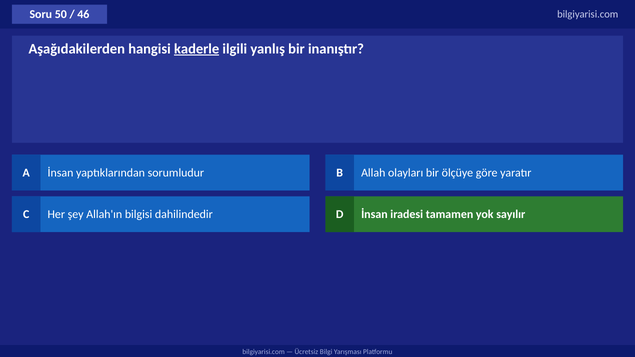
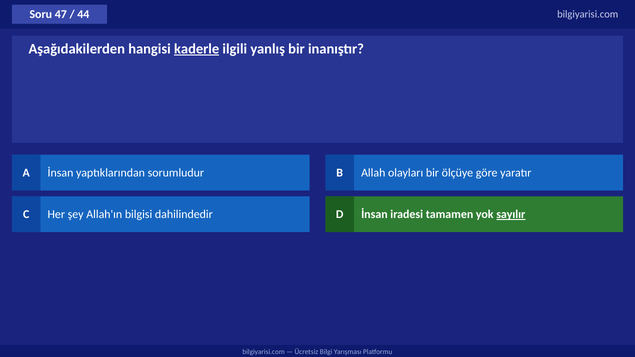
50: 50 -> 47 (61, 15)
46: 46 -> 44 (83, 15)
sayılır underline: none -> present (511, 214)
